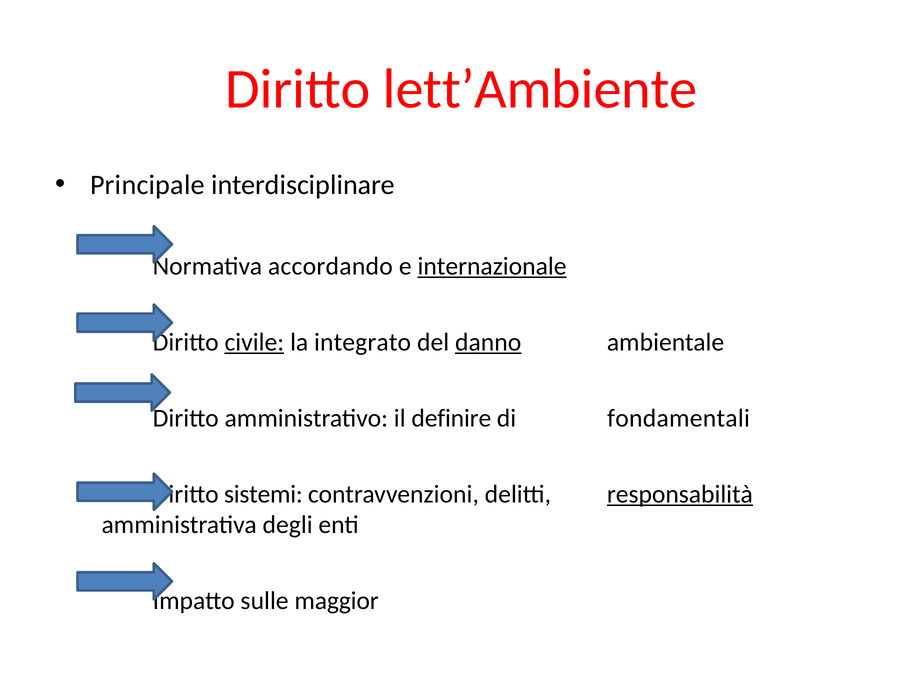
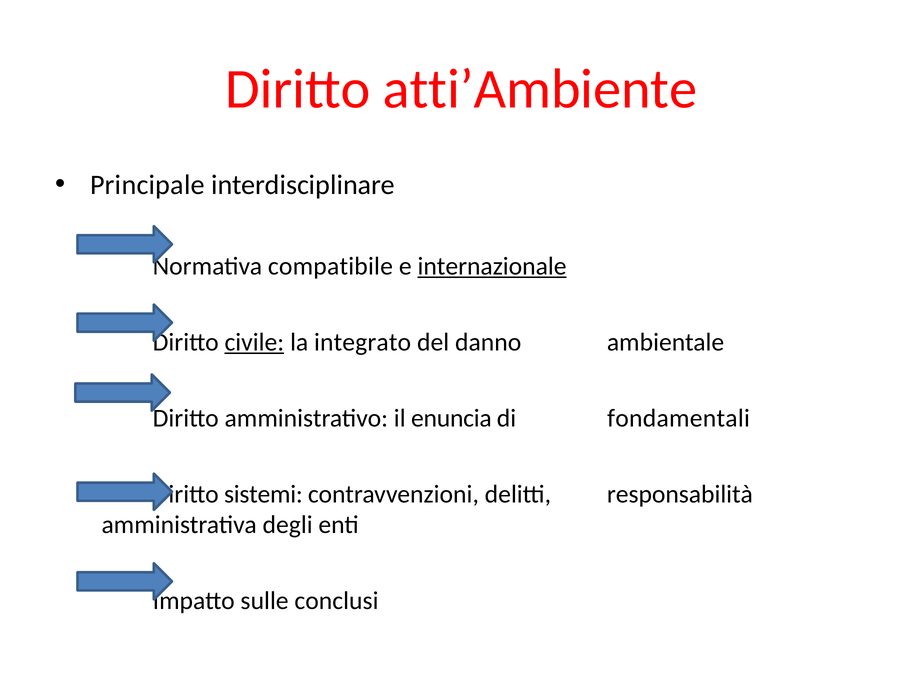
lett’Ambiente: lett’Ambiente -> atti’Ambiente (540, 89)
accordando: accordando -> compatibile (330, 266)
danno underline: present -> none (488, 342)
definire: definire -> enuncia (451, 418)
responsabilità underline: present -> none (680, 494)
maggior: maggior -> conclusi (336, 601)
